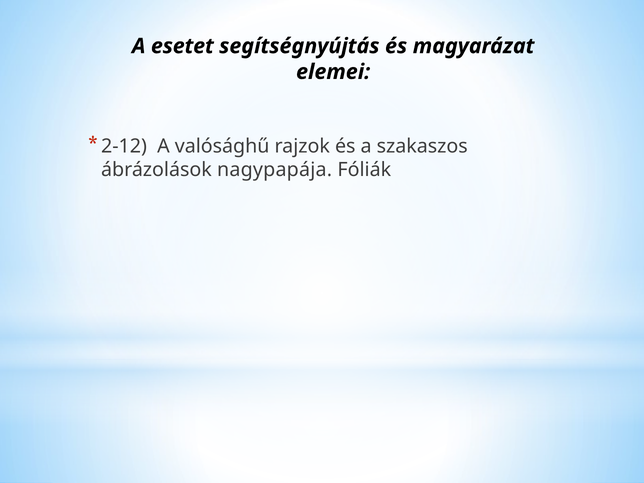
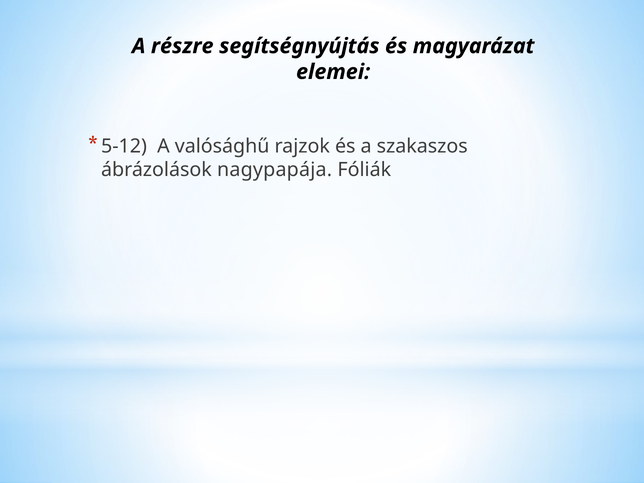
esetet: esetet -> részre (182, 46)
2-12: 2-12 -> 5-12 (124, 146)
